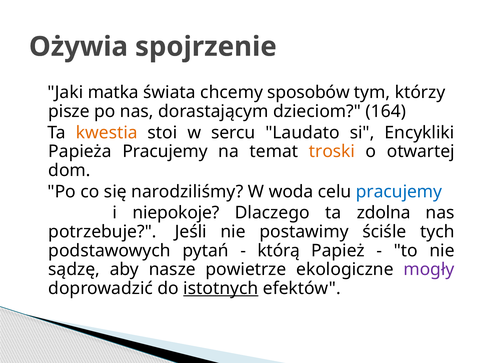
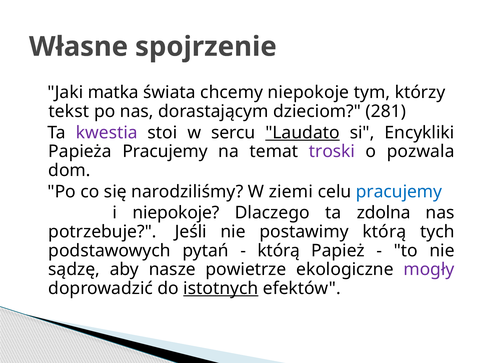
Ożywia: Ożywia -> Własne (79, 47)
chcemy sposobów: sposobów -> niepokoje (308, 93)
pisze: pisze -> tekst (69, 111)
164: 164 -> 281 (386, 111)
kwestia colour: orange -> purple (107, 133)
Laudato underline: none -> present (303, 133)
troski colour: orange -> purple (332, 151)
otwartej: otwartej -> pozwala (421, 151)
woda: woda -> ziemi (291, 192)
postawimy ściśle: ściśle -> którą (384, 232)
